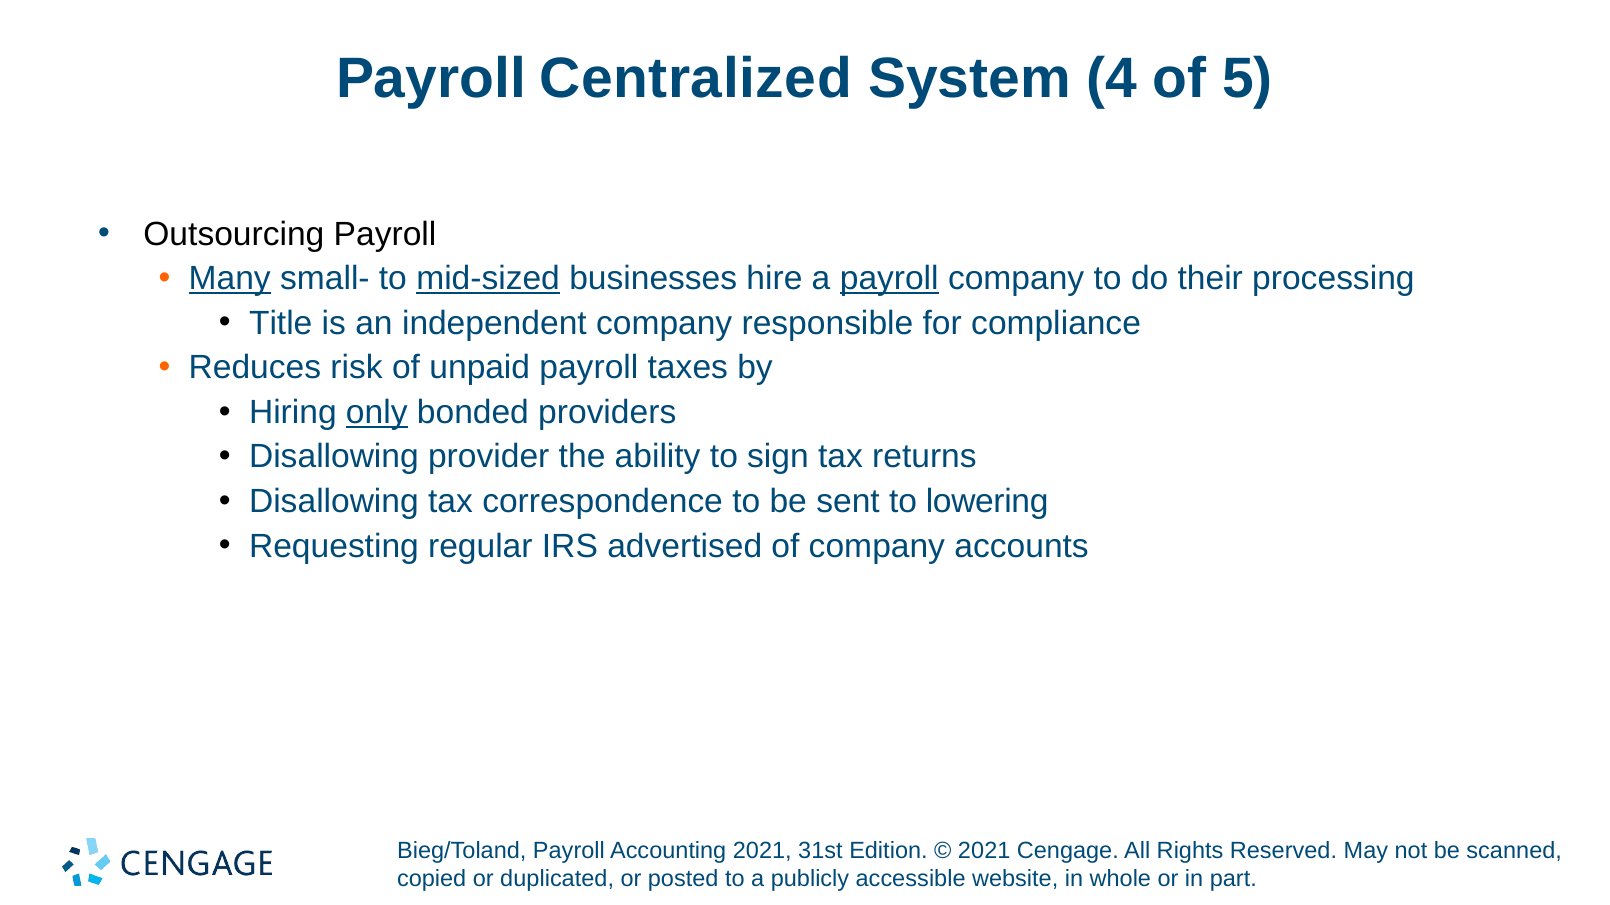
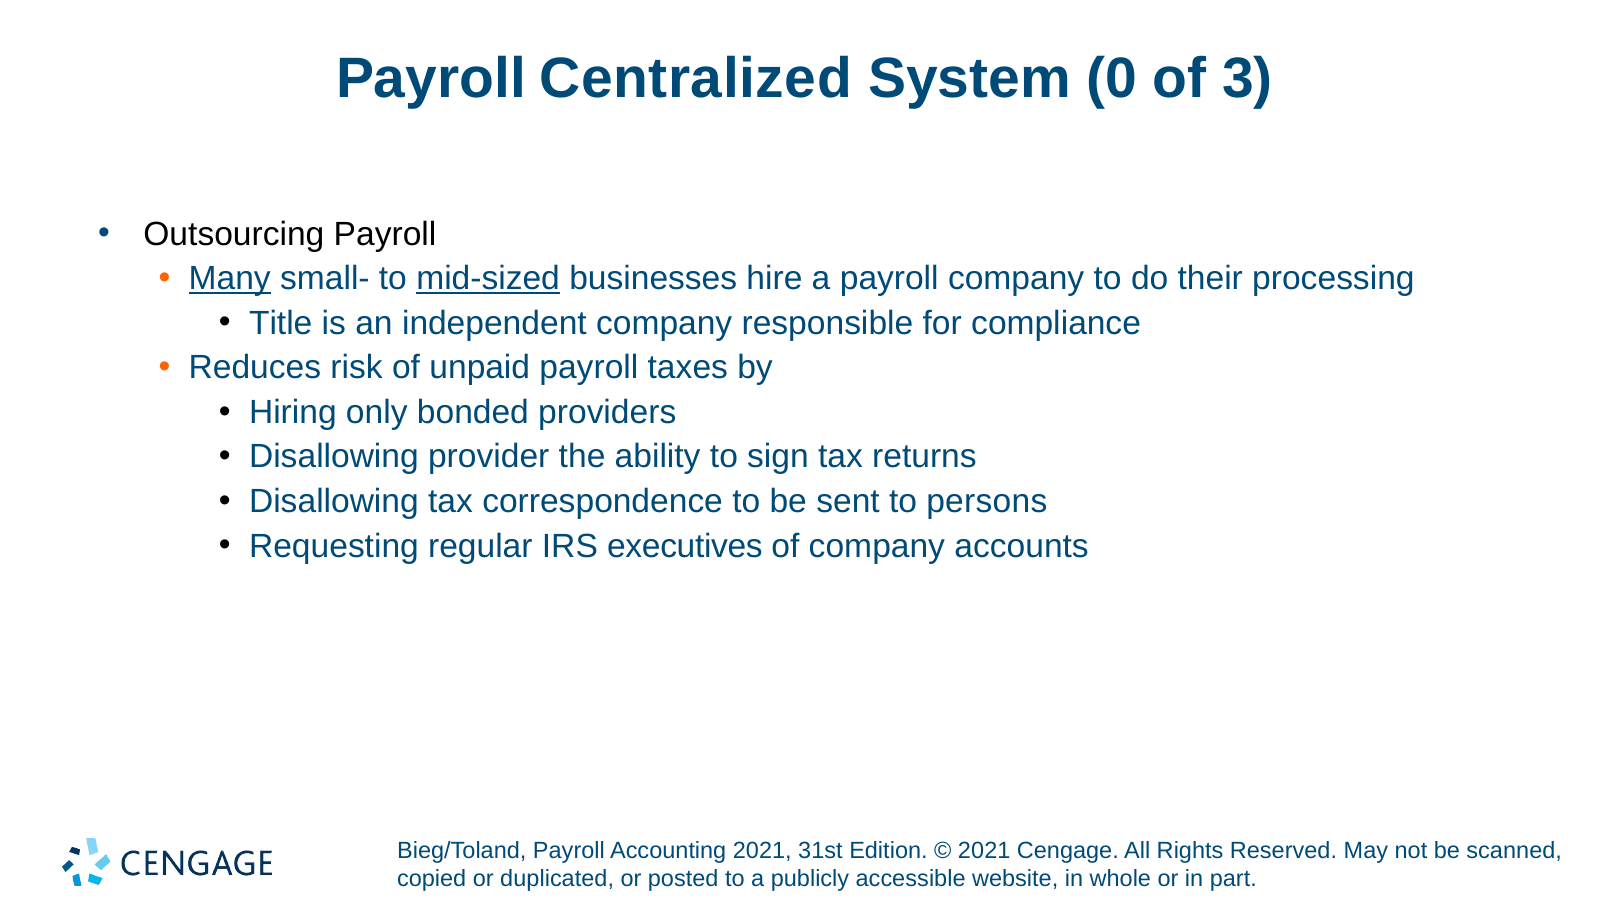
4: 4 -> 0 (1112, 79)
5: 5 -> 3 (1247, 79)
payroll underline: present -> none (889, 279)
only underline: present -> none (377, 413)
lowering: lowering -> persons (987, 502)
advertised: advertised -> executives (685, 546)
